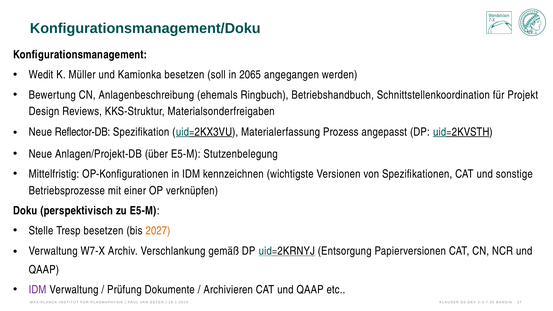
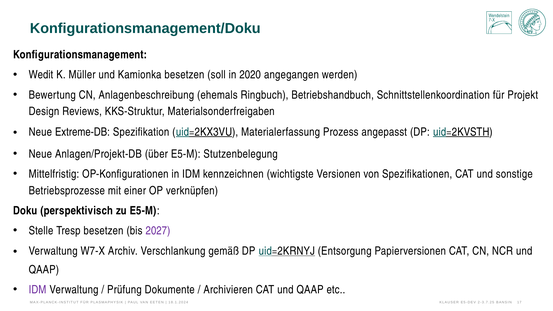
2065: 2065 -> 2020 (250, 75)
Reflector-DB: Reflector-DB -> Extreme-DB (82, 132)
2027 colour: orange -> purple (158, 231)
